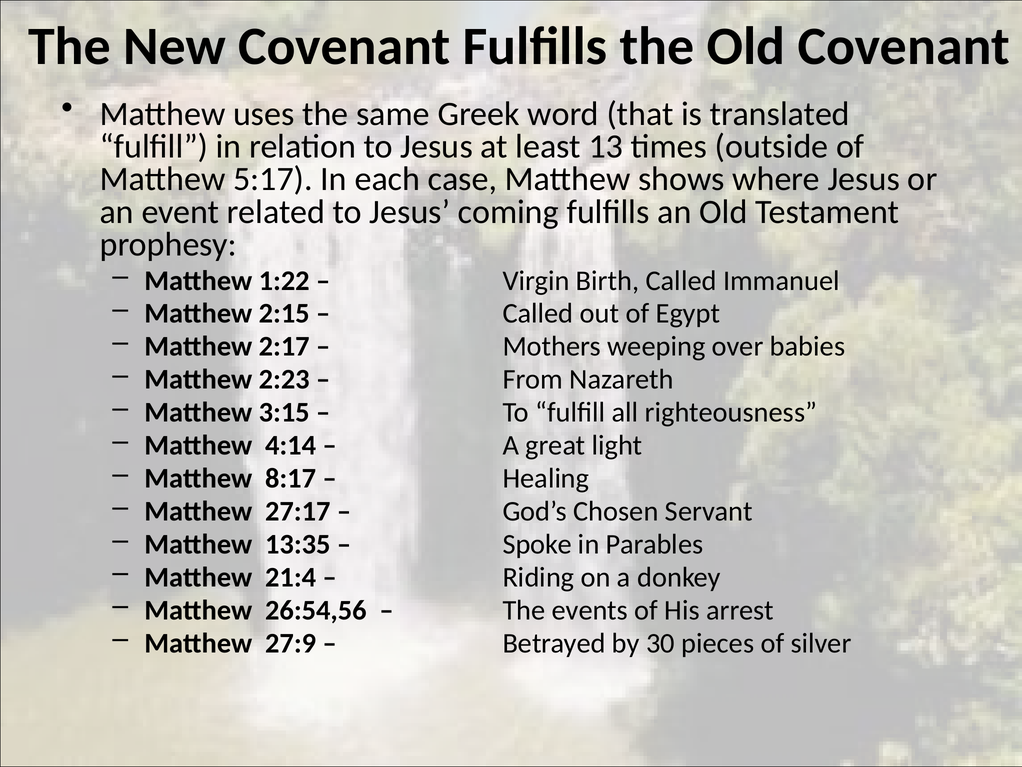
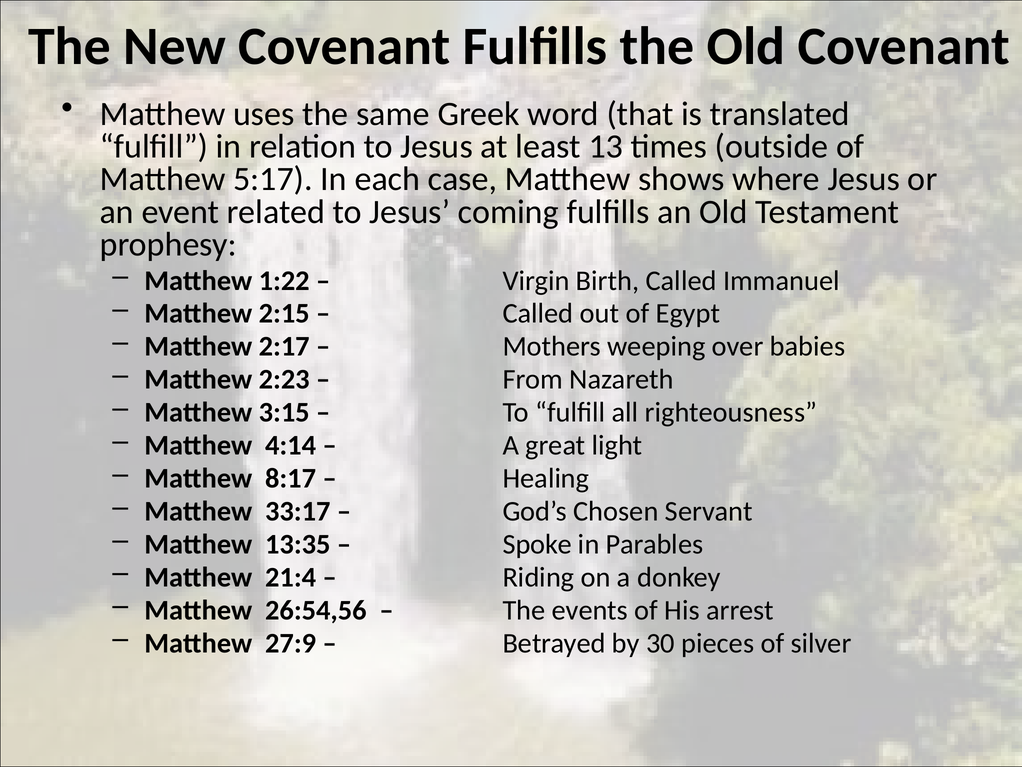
27:17: 27:17 -> 33:17 (298, 511)
